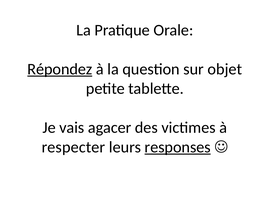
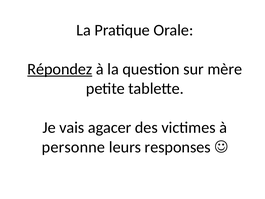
objet: objet -> mère (225, 69)
respecter: respecter -> personne (73, 147)
responses underline: present -> none (178, 147)
